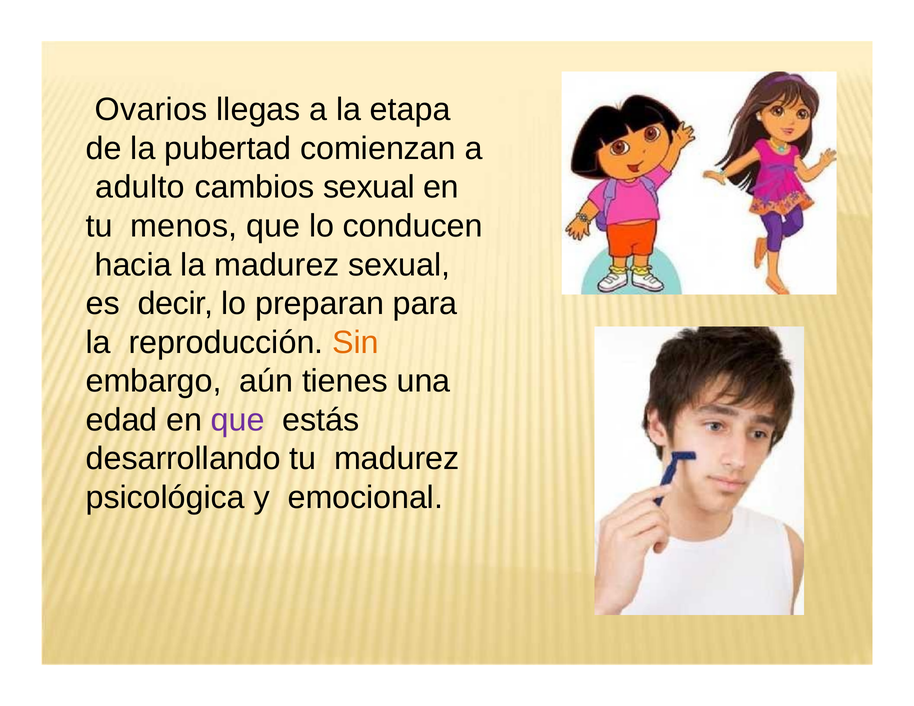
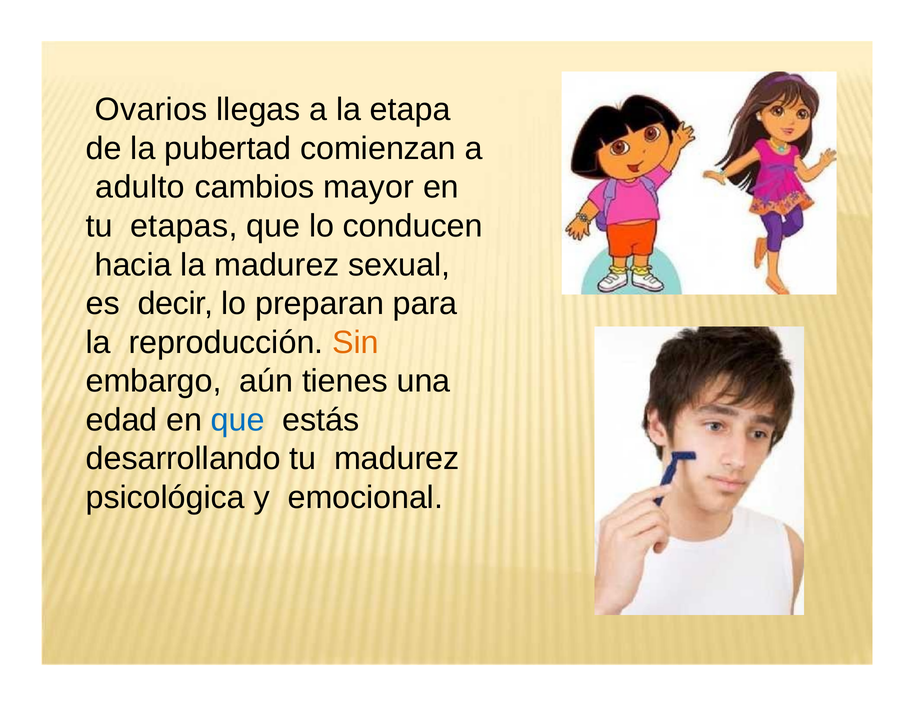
cambios sexual: sexual -> mayor (369, 187)
menos: menos -> etapas (184, 226)
que colour: purple -> blue (238, 420)
